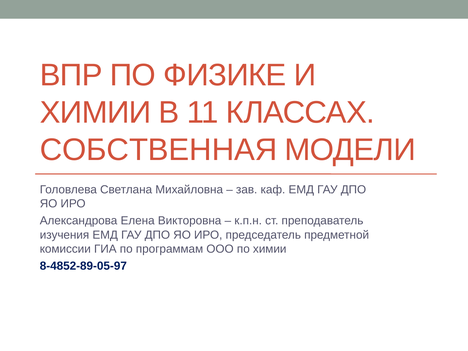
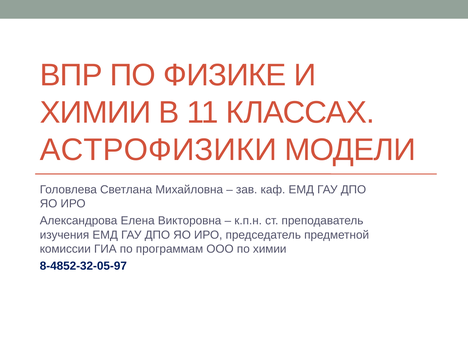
СОБСТВЕННАЯ: СОБСТВЕННАЯ -> АСТРОФИЗИКИ (158, 150)
8-4852-89-05-97: 8-4852-89-05-97 -> 8-4852-32-05-97 (83, 266)
